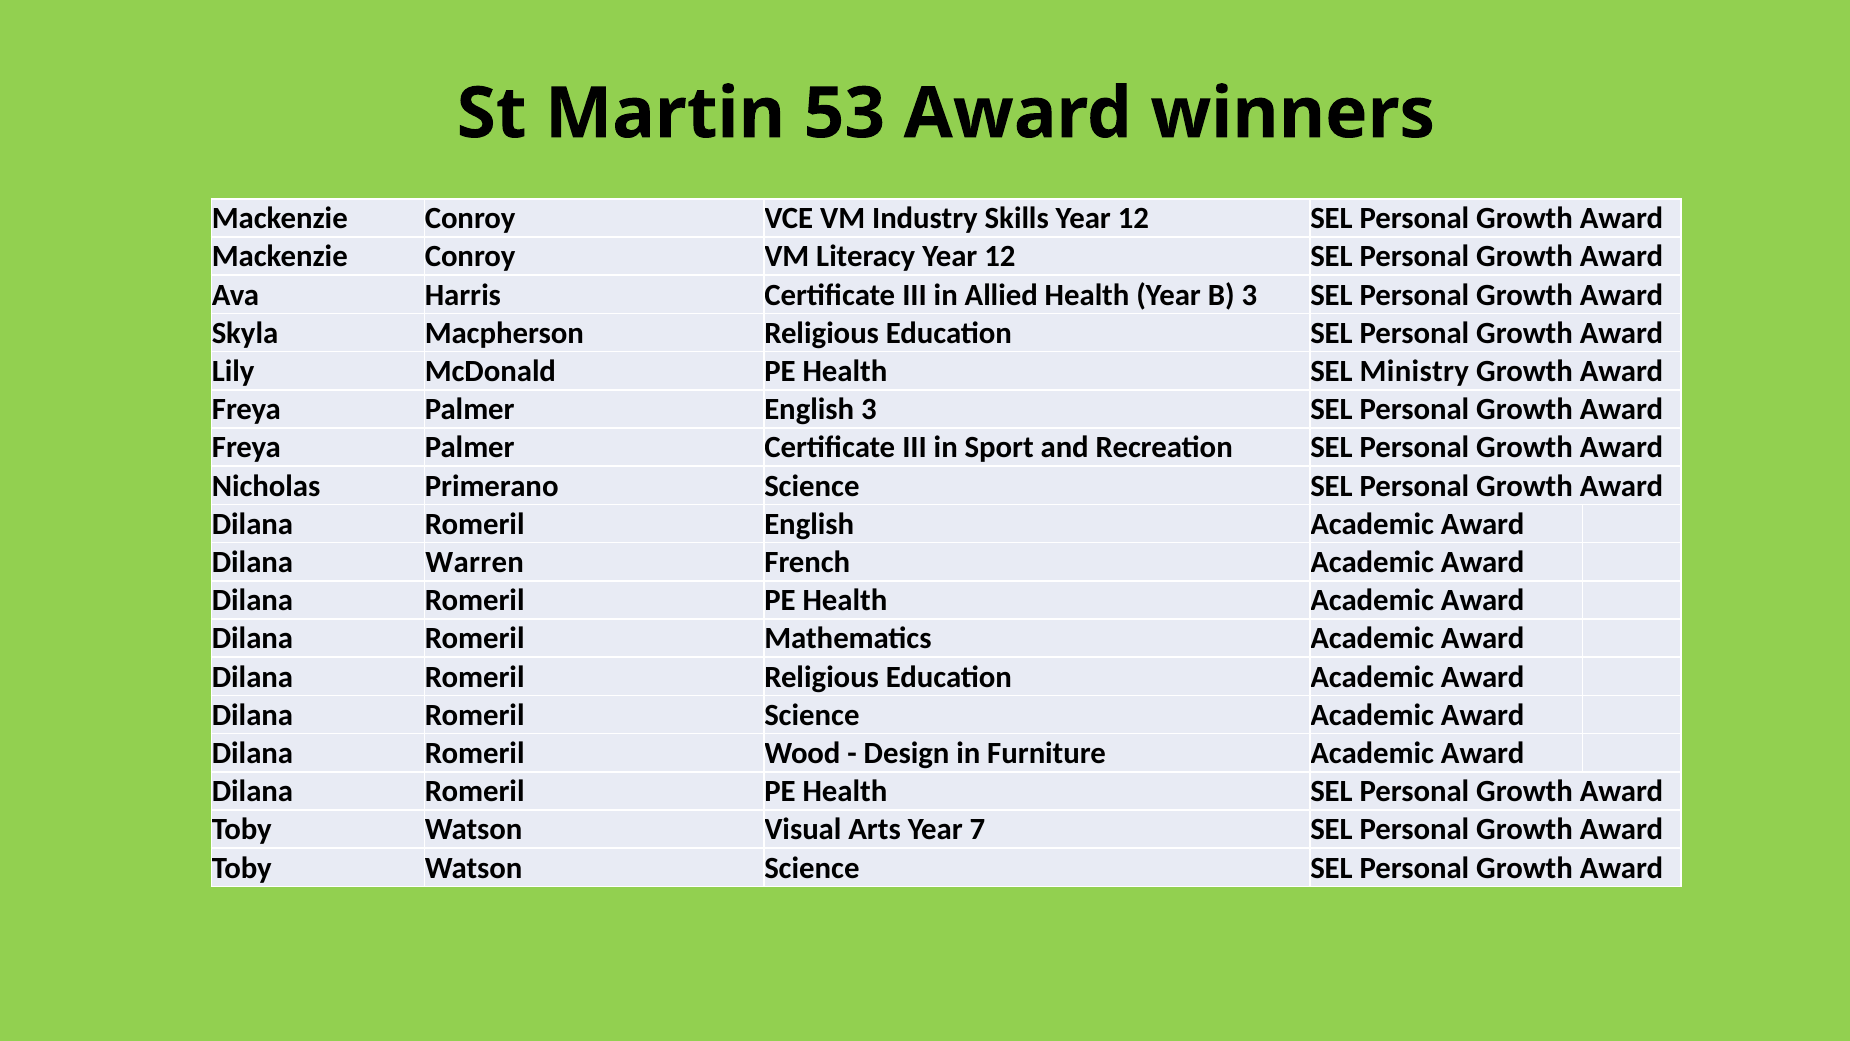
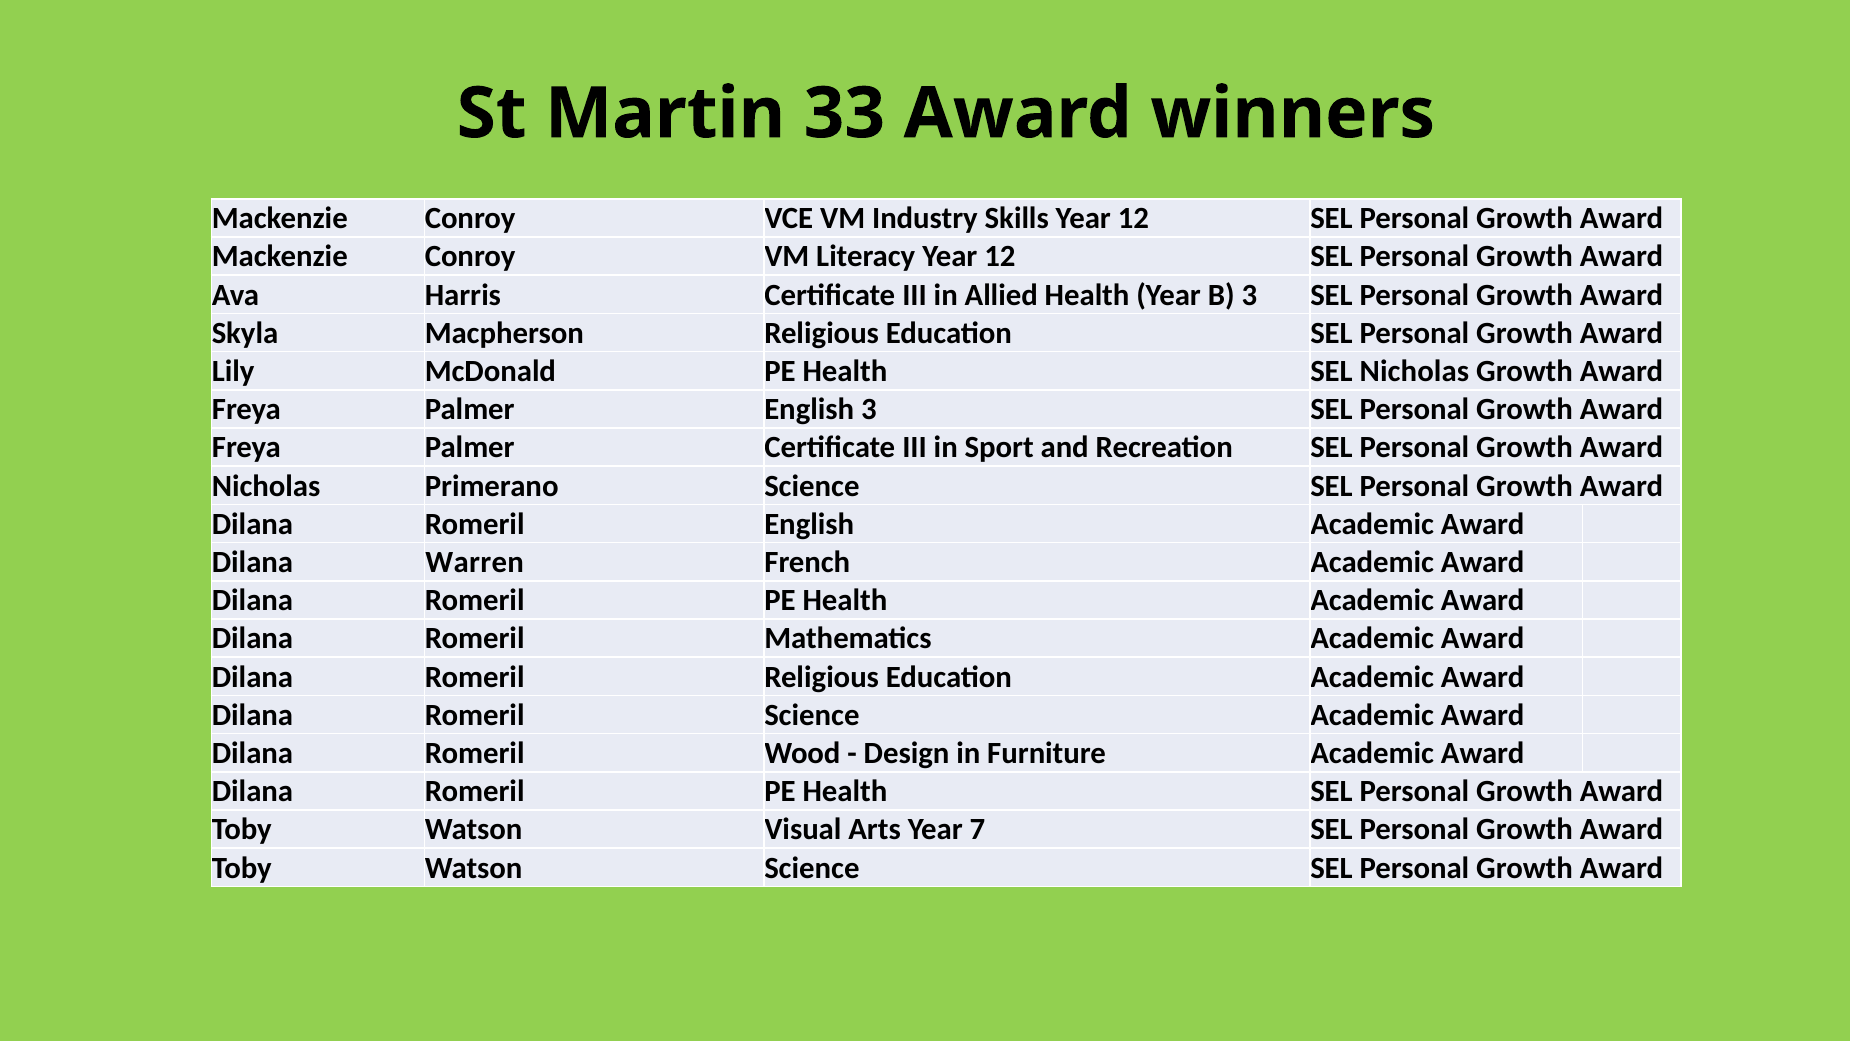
53: 53 -> 33 (844, 114)
SEL Ministry: Ministry -> Nicholas (1414, 371)
